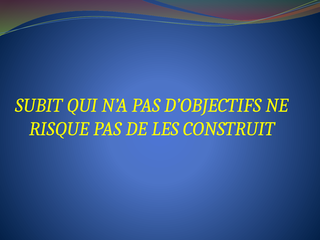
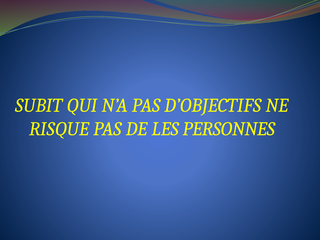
CONSTRUIT: CONSTRUIT -> PERSONNES (229, 129)
